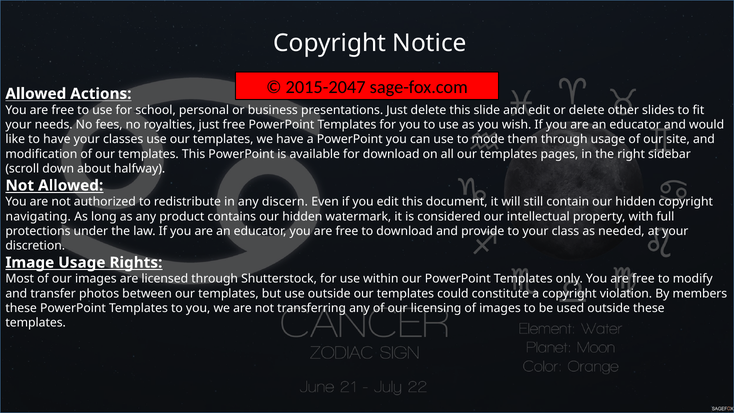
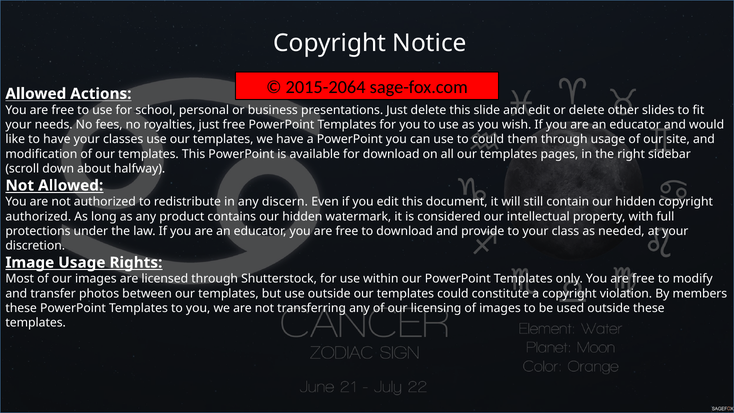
2015-2047: 2015-2047 -> 2015-2064 (326, 87)
to mode: mode -> could (488, 139)
navigating: navigating -> authorized (38, 216)
